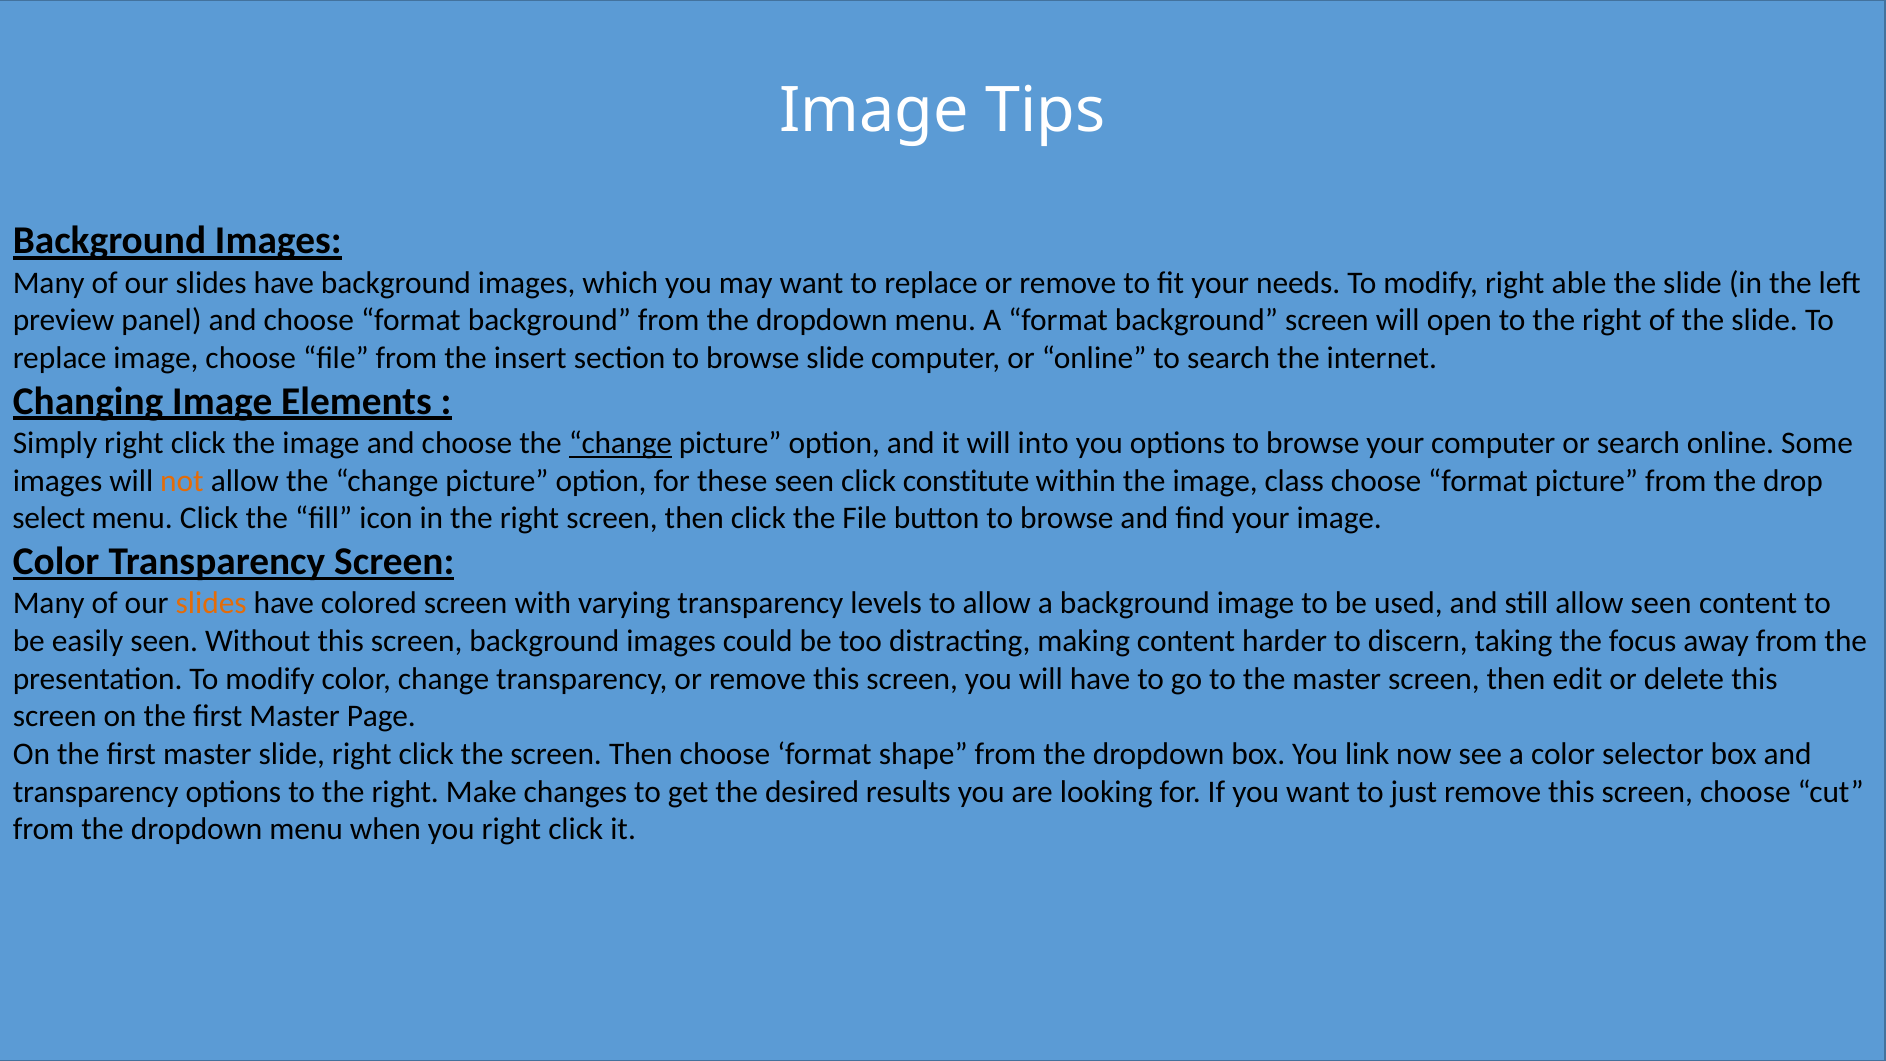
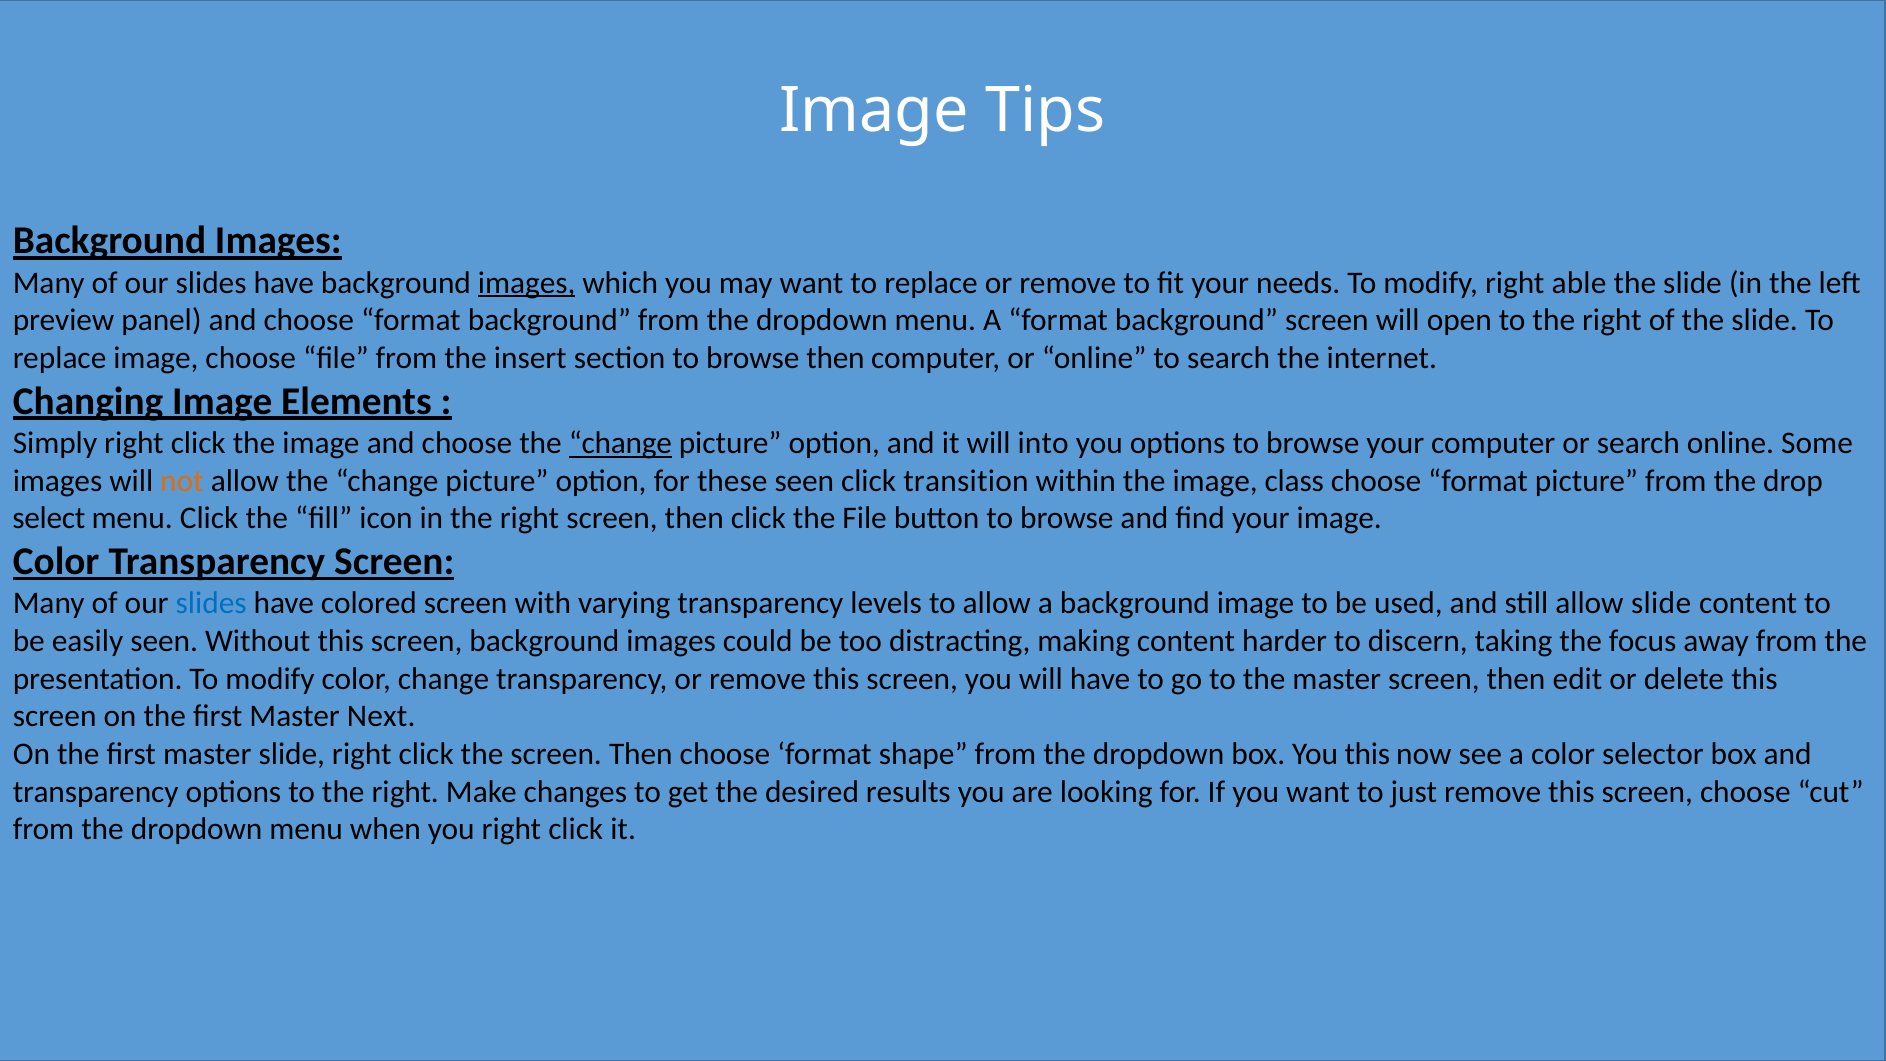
images underline: none -> present (527, 283)
browse slide: slide -> then (835, 358)
constitute: constitute -> transition (966, 481)
slides colour: orange -> blue (211, 603)
allow seen: seen -> slide (1661, 603)
Page: Page -> Next (381, 716)
You link: link -> this (1367, 754)
